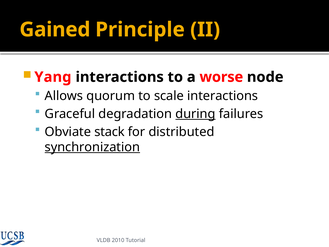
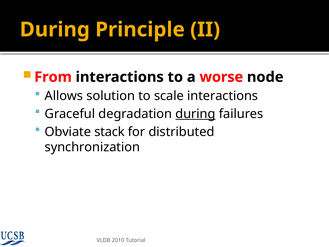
Gained: Gained -> During (55, 30)
Yang: Yang -> From (53, 77)
quorum: quorum -> solution (111, 96)
synchronization underline: present -> none (92, 147)
